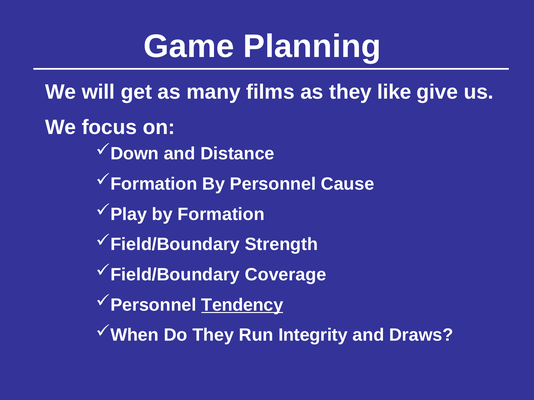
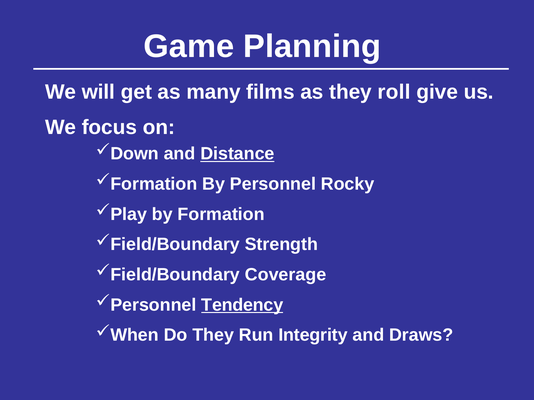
like: like -> roll (394, 92)
Distance underline: none -> present (237, 154)
Cause: Cause -> Rocky (348, 184)
